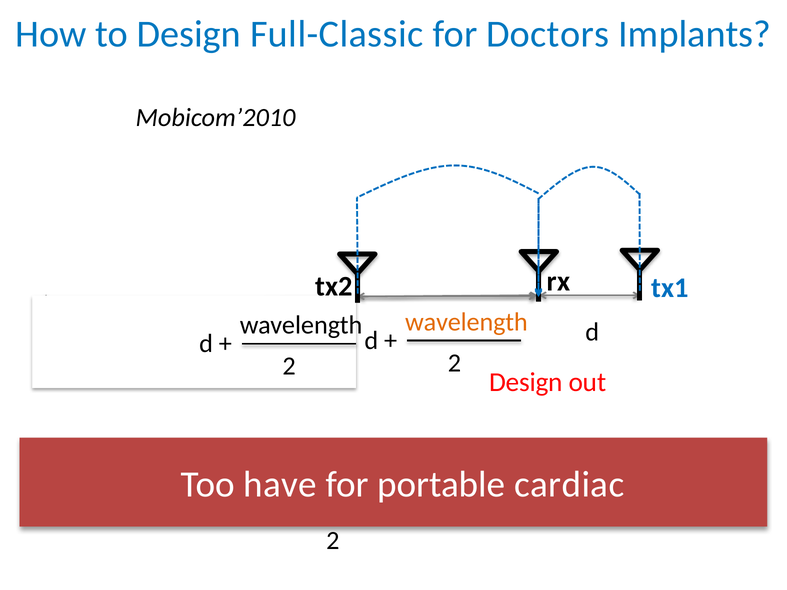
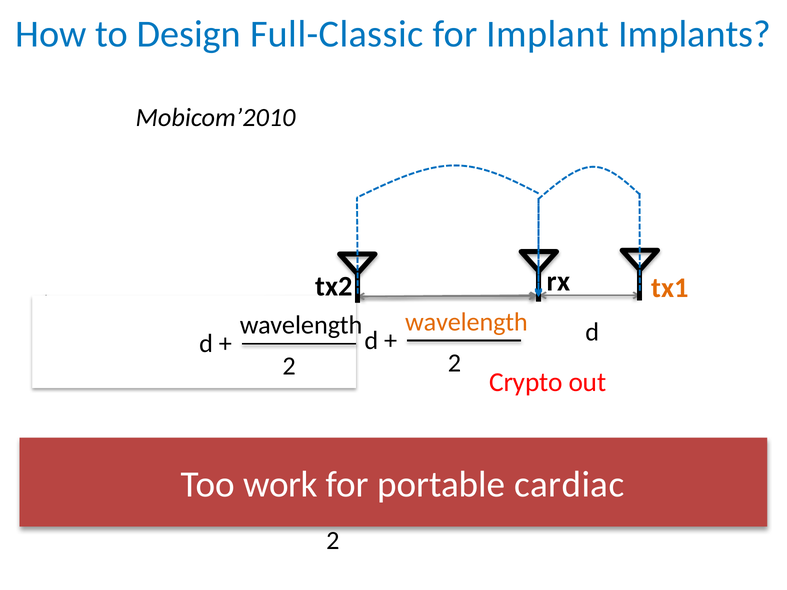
for Doctors: Doctors -> Implant (548, 34)
tx1 colour: blue -> orange (670, 288)
Design: Design -> Crypto (526, 382)
Too have: have -> work (280, 485)
